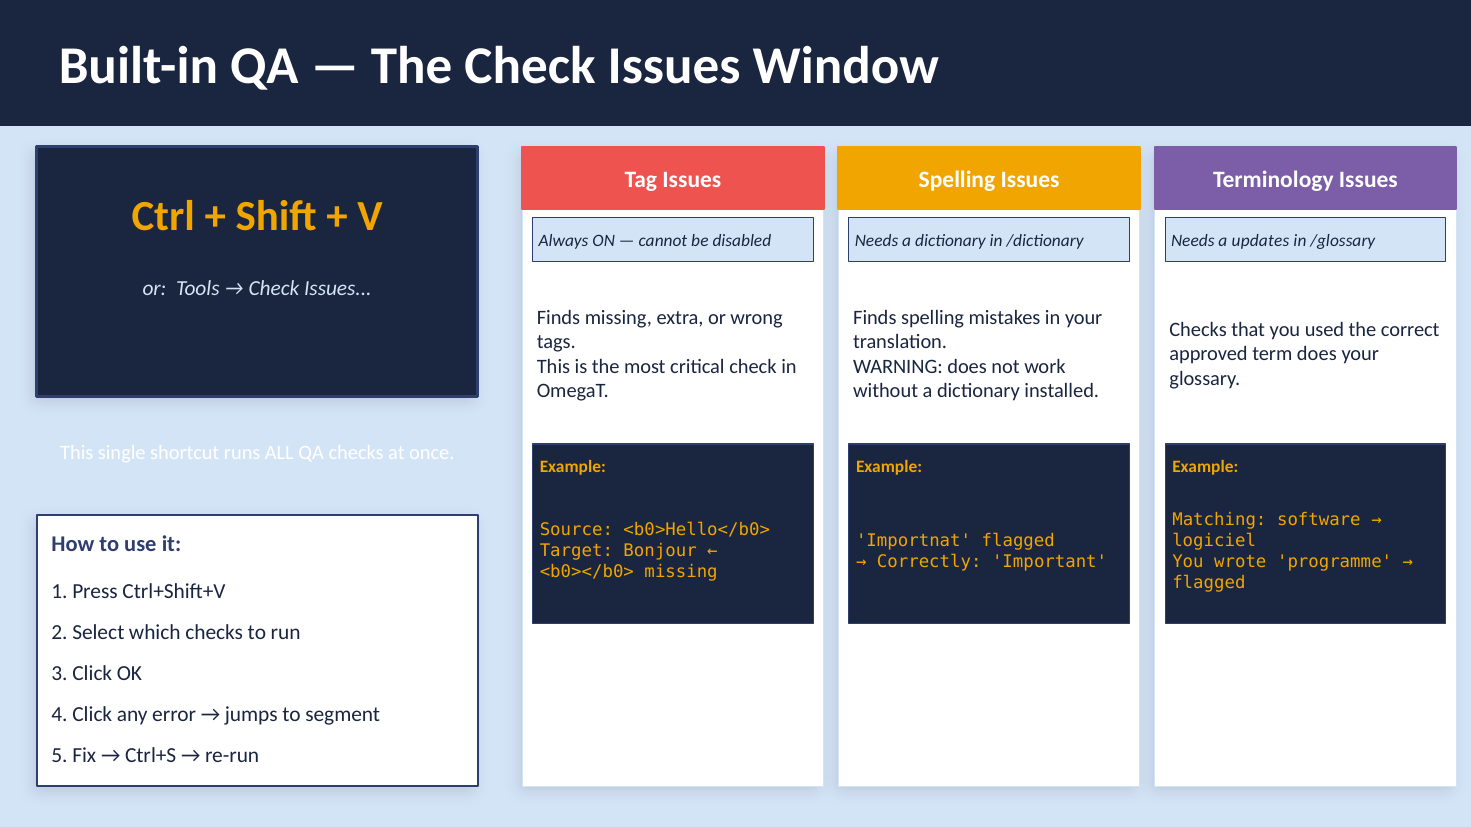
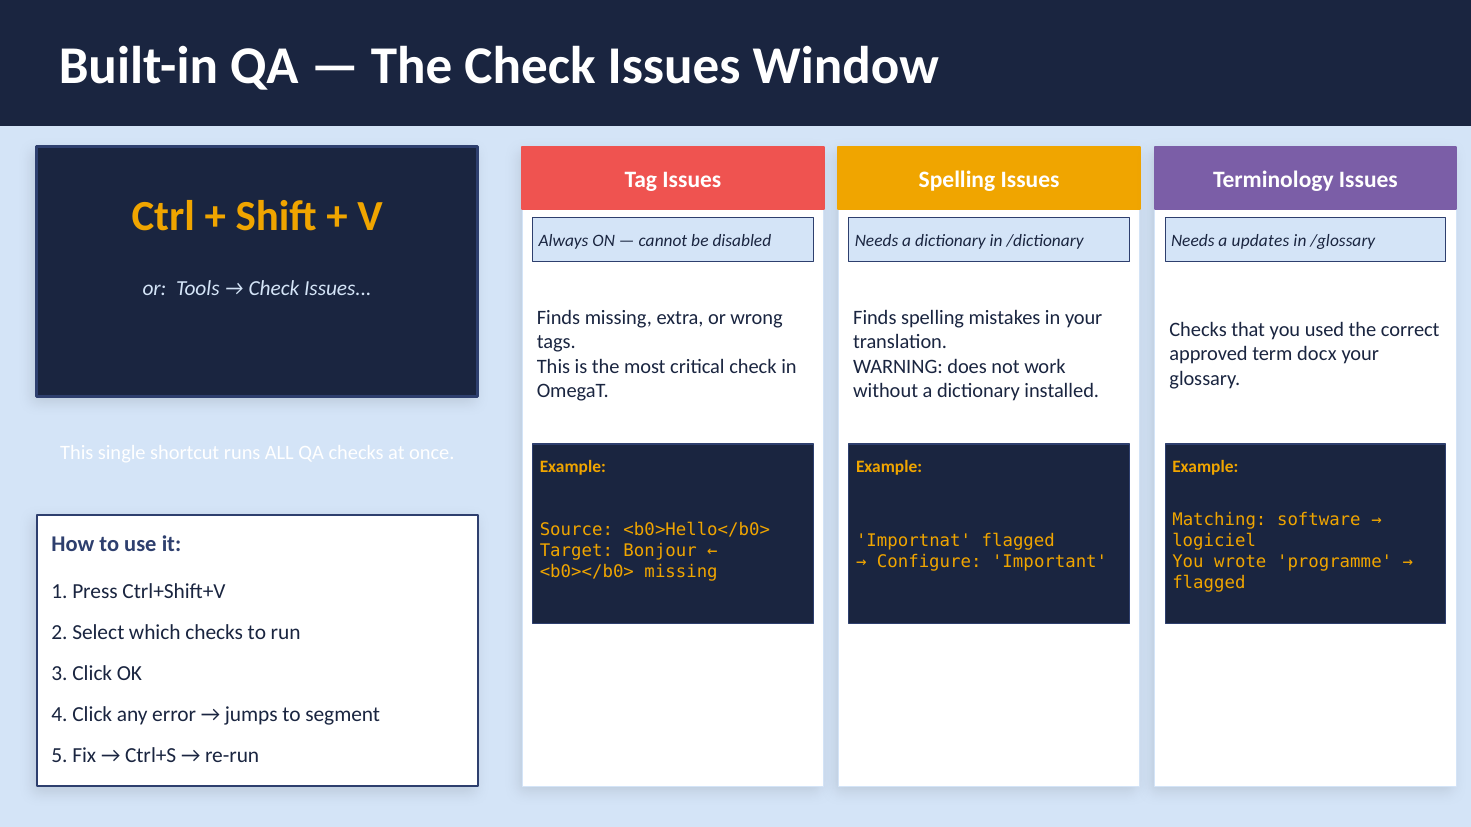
term does: does -> docx (1317, 354)
Correctly: Correctly -> Configure (929, 562)
